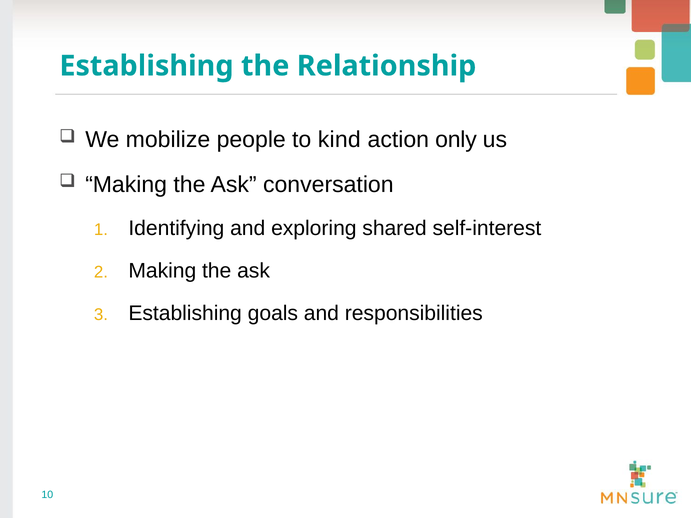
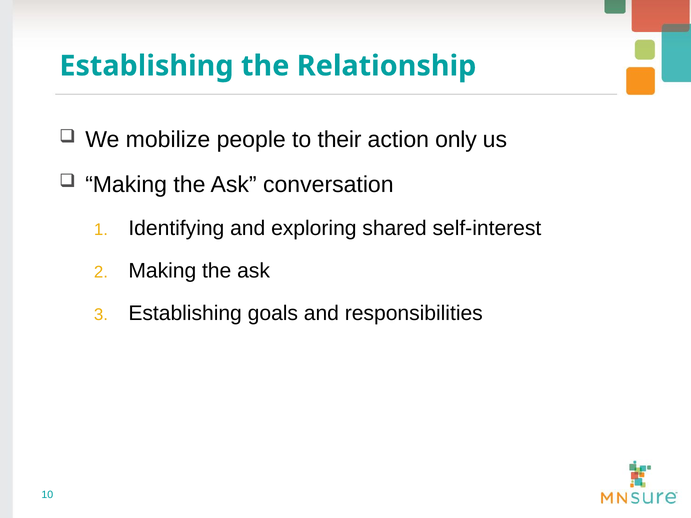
kind: kind -> their (340, 140)
